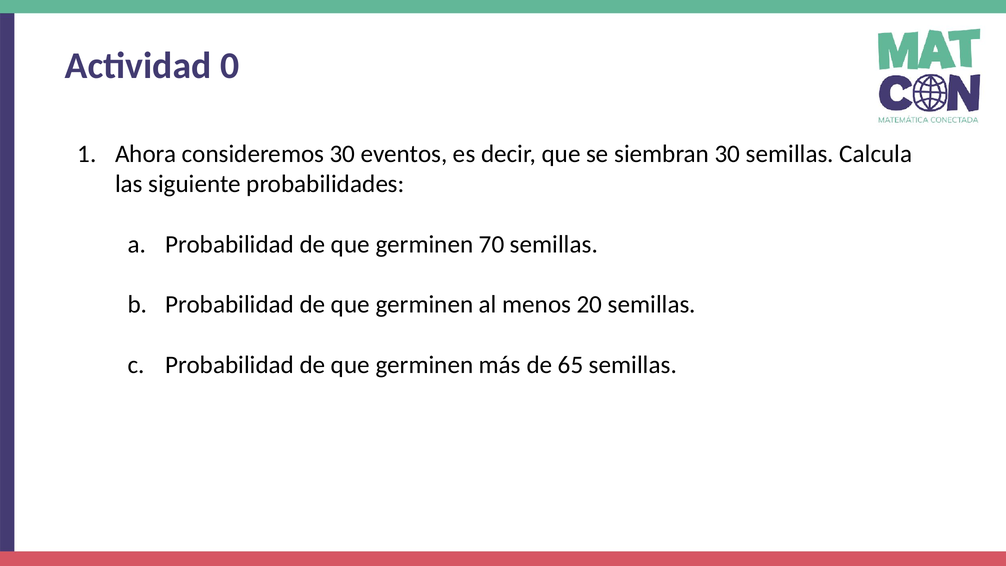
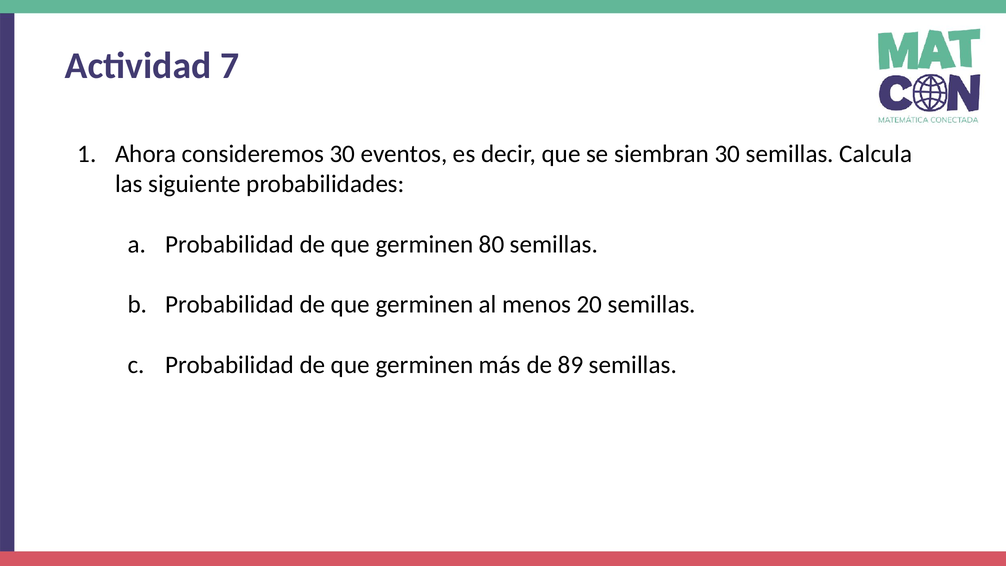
0: 0 -> 7 (230, 66)
70: 70 -> 80 (492, 244)
65: 65 -> 89 (571, 365)
